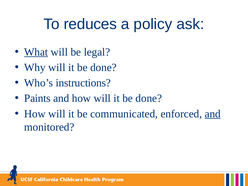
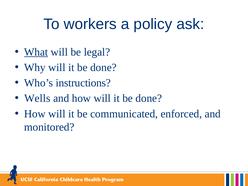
reduces: reduces -> workers (90, 24)
Paints: Paints -> Wells (37, 98)
and underline: present -> none (213, 114)
